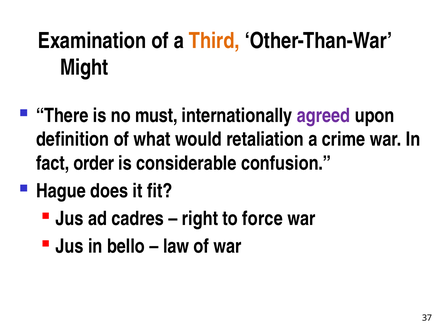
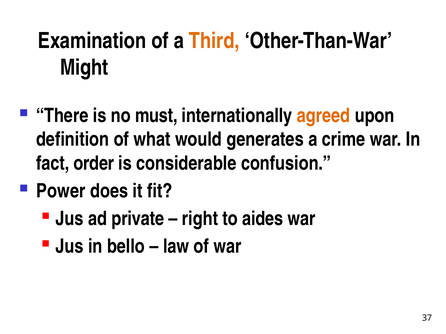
agreed colour: purple -> orange (324, 116)
retaliation: retaliation -> generates (265, 140)
Hague: Hague -> Power (61, 191)
cadres: cadres -> private (138, 219)
force: force -> aides (263, 219)
